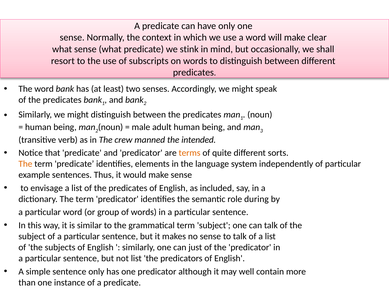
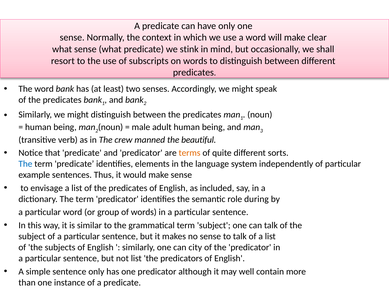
intended: intended -> beautiful (199, 140)
The colour: orange -> blue (25, 164)
just: just -> city (195, 248)
